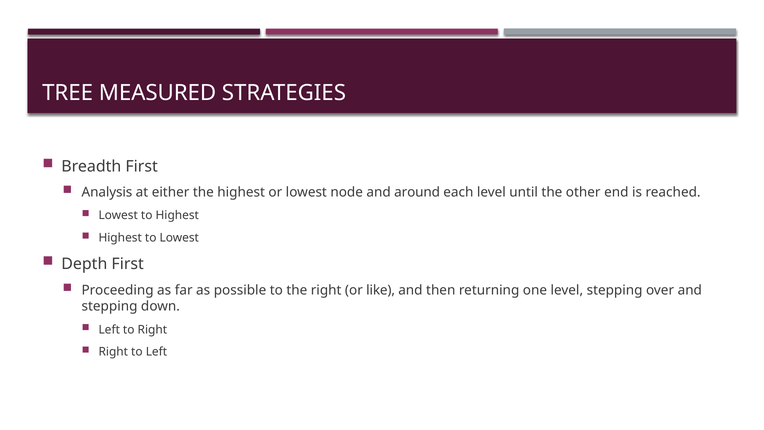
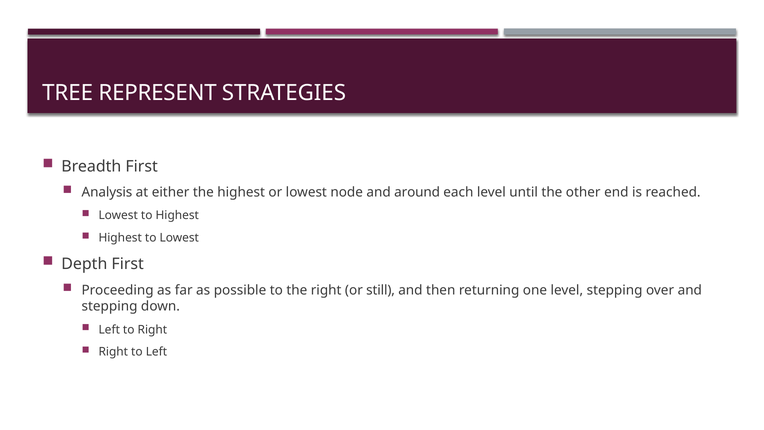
MEASURED: MEASURED -> REPRESENT (158, 93)
like: like -> still (381, 290)
